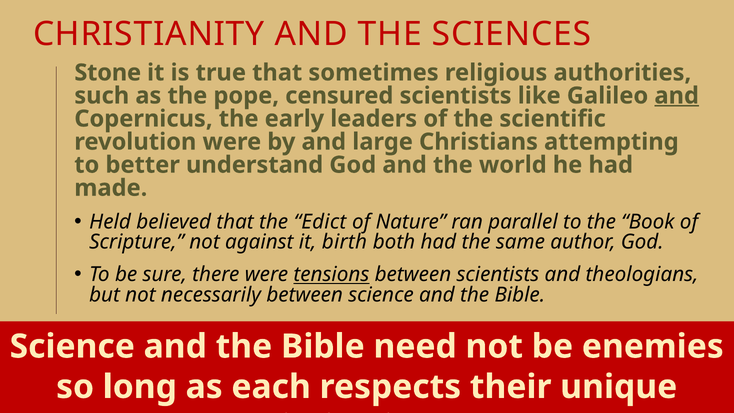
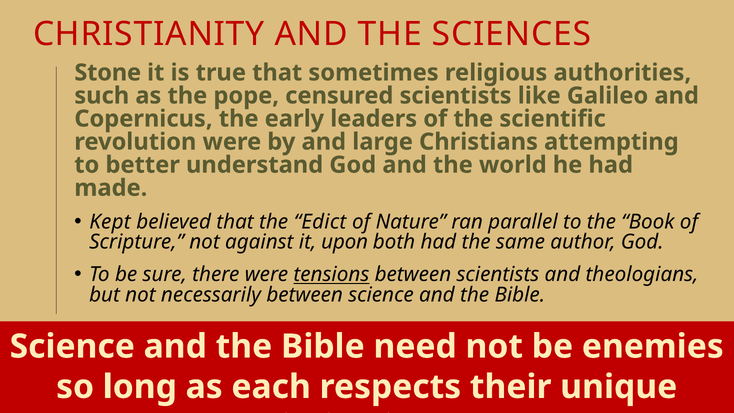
and underline: present -> none (677, 96)
Held: Held -> Kept (110, 222)
birth: birth -> upon (345, 242)
